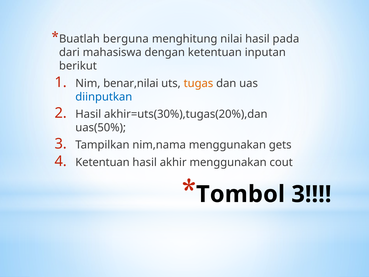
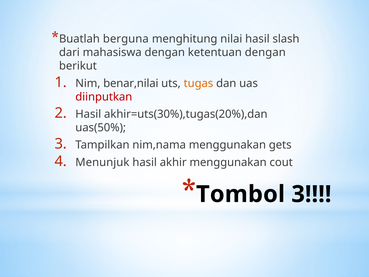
pada: pada -> slash (286, 39)
ketentuan inputan: inputan -> dengan (265, 52)
diinputkan colour: blue -> red (104, 97)
Ketentuan: Ketentuan -> Menunjuk (102, 162)
